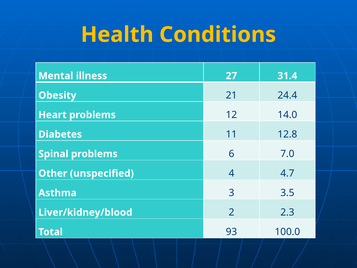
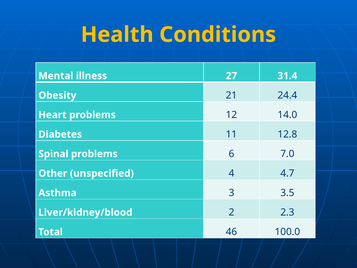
93: 93 -> 46 (231, 232)
